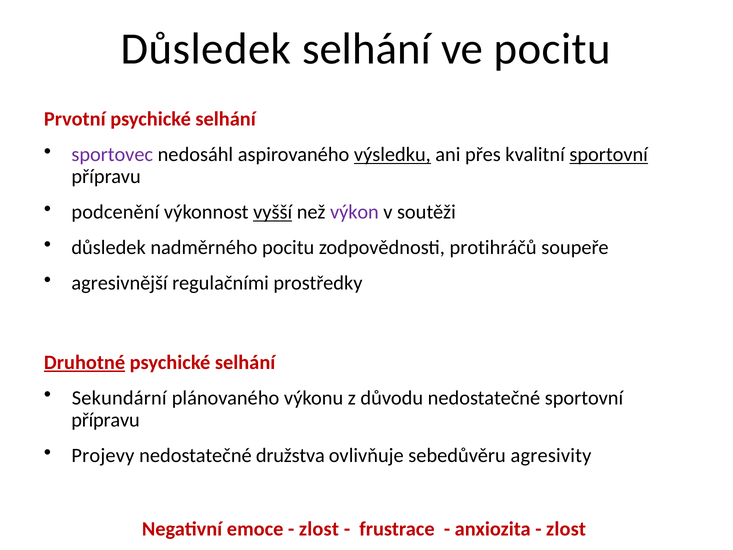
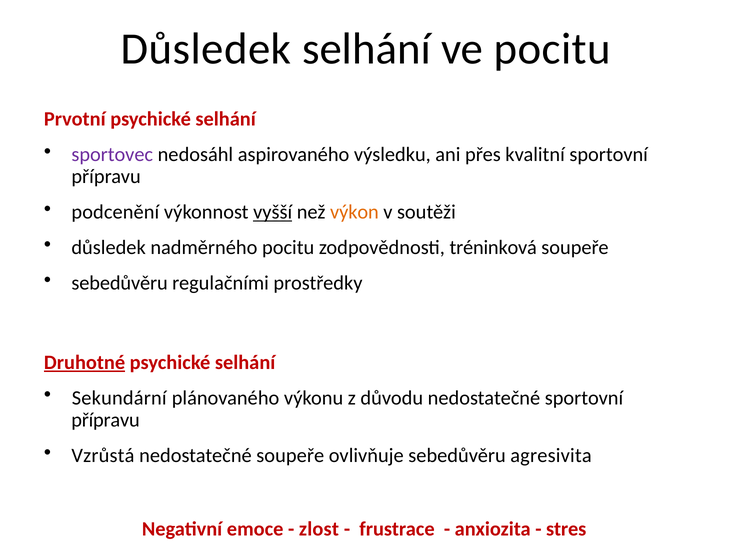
výsledku underline: present -> none (392, 155)
sportovní underline: present -> none (609, 155)
výkon colour: purple -> orange (354, 212)
protihráčů: protihráčů -> tréninková (493, 248)
agresivnější: agresivnější -> sebedůvěru (120, 283)
Projevy: Projevy -> Vzrůstá (103, 455)
nedostatečné družstva: družstva -> soupeře (290, 455)
agresivity: agresivity -> agresivita (551, 455)
zlost: zlost -> stres (566, 529)
